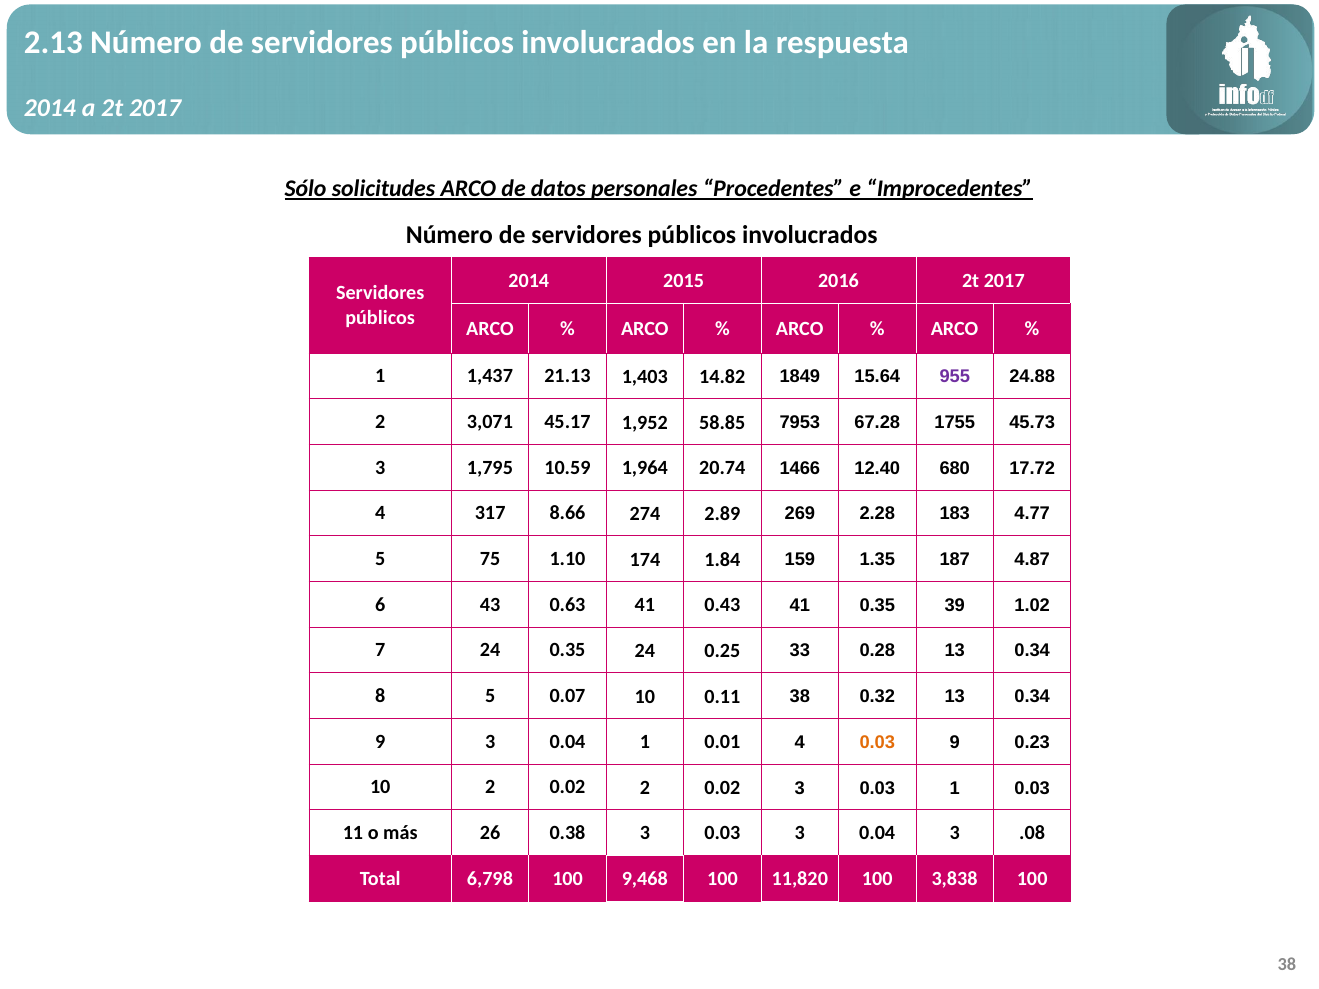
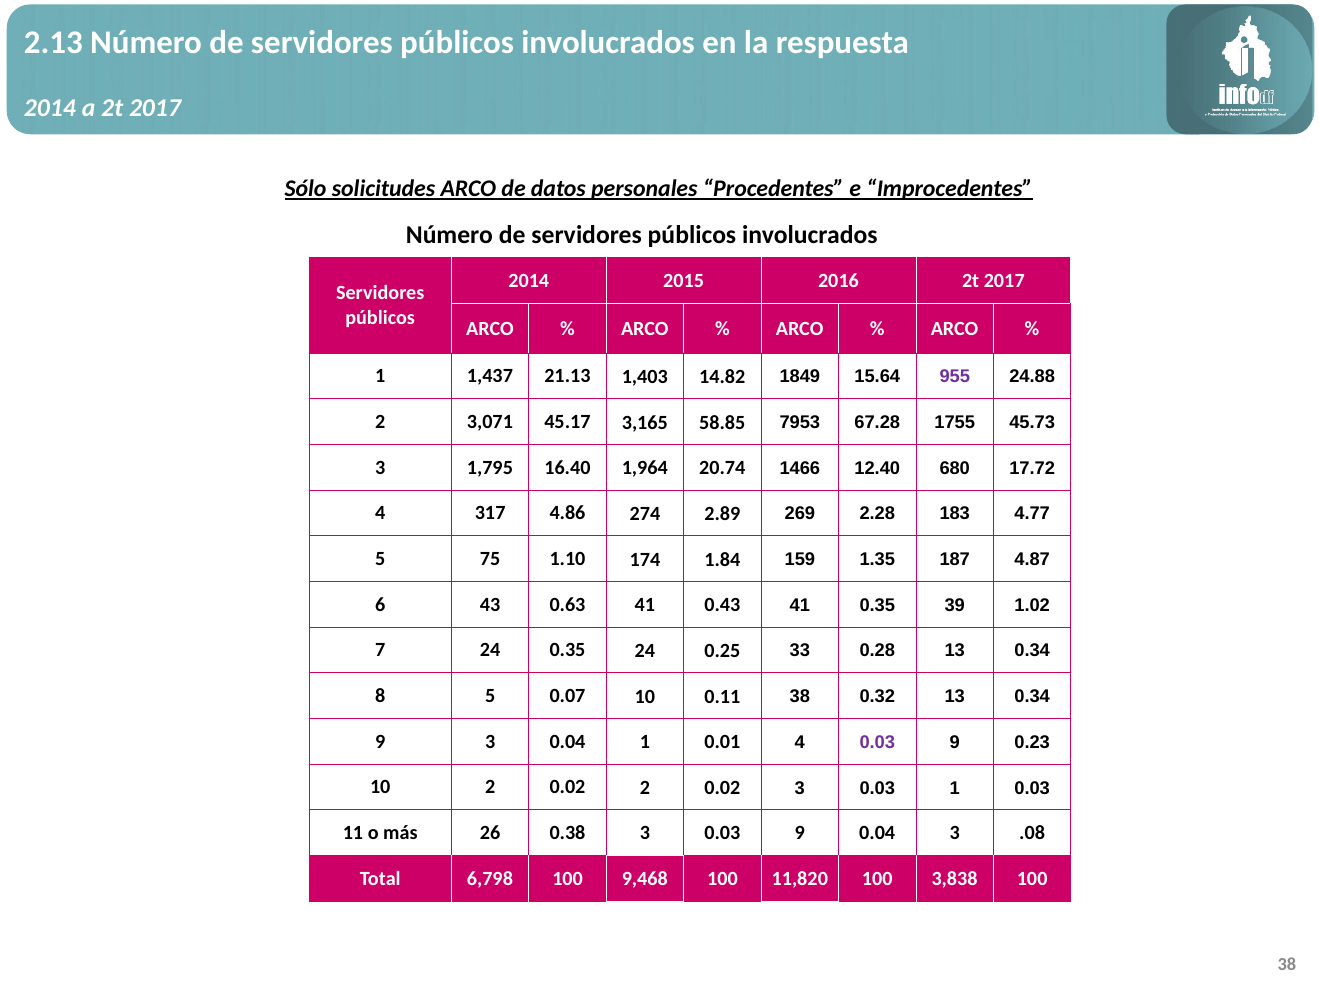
1,952: 1,952 -> 3,165 (645, 423)
10.59: 10.59 -> 16.40 (567, 468)
8.66: 8.66 -> 4.86 (567, 513)
0.03 colour: orange -> purple (877, 742)
3 0.03 3: 3 -> 9 (800, 833)
